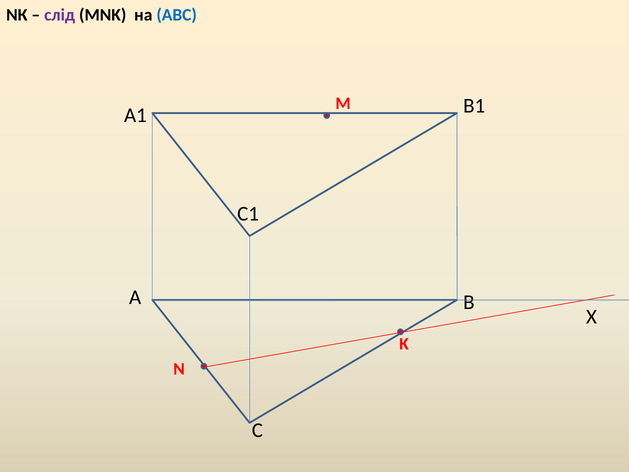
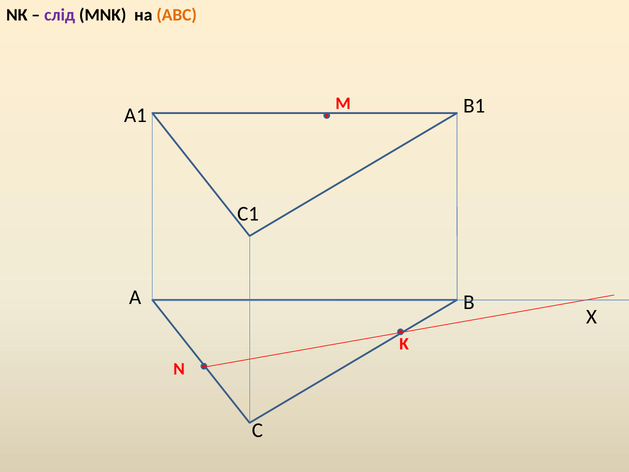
АВС colour: blue -> orange (177, 15)
